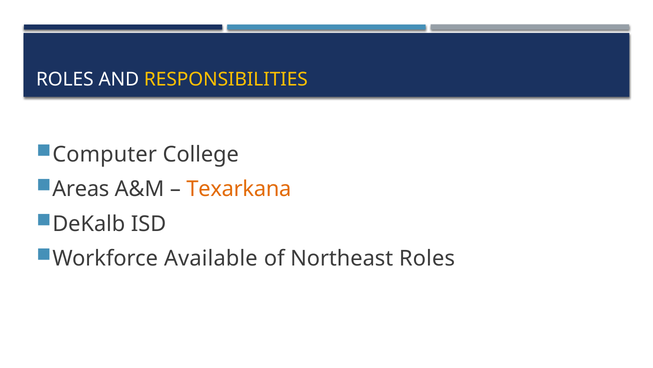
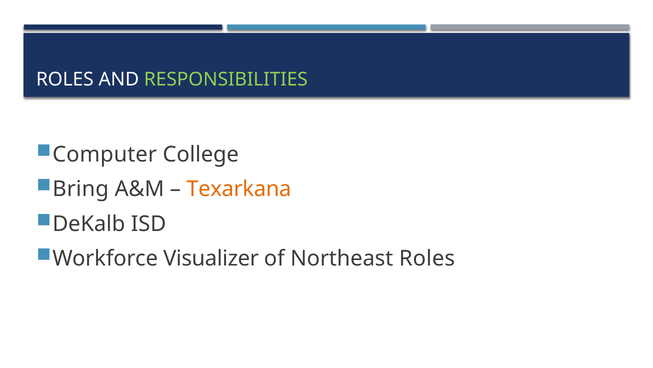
RESPONSIBILITIES colour: yellow -> light green (226, 79)
Areas: Areas -> Bring (81, 189)
Available: Available -> Visualizer (211, 258)
